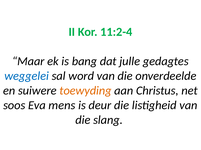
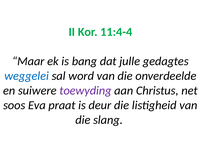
11:2-4: 11:2-4 -> 11:4-4 (116, 32)
toewyding colour: orange -> purple (85, 91)
mens: mens -> praat (62, 106)
